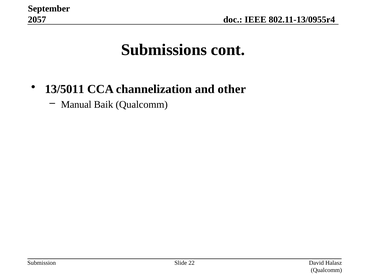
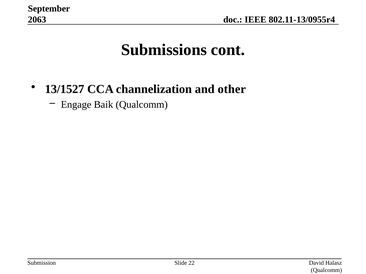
2057: 2057 -> 2063 (37, 20)
13/5011: 13/5011 -> 13/1527 (65, 89)
Manual: Manual -> Engage (76, 105)
